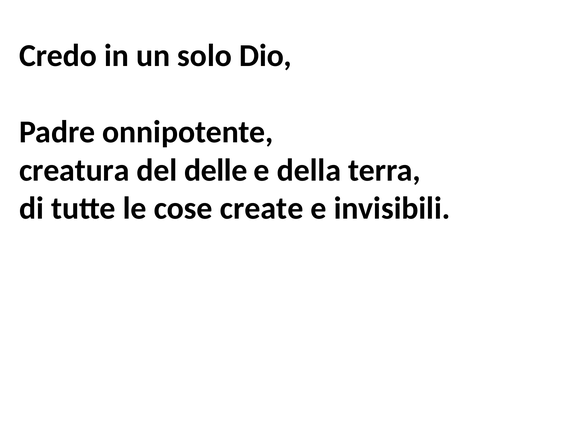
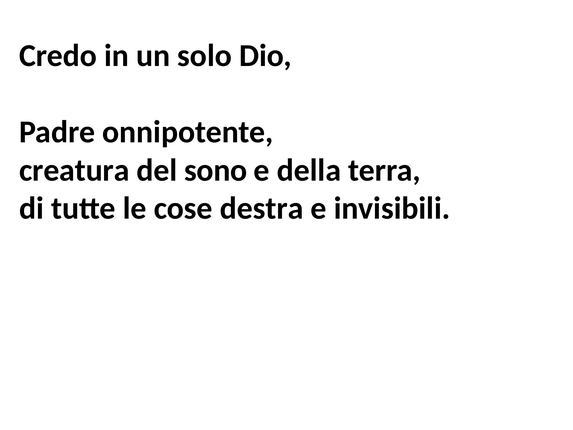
delle: delle -> sono (216, 170)
create: create -> destra (262, 208)
